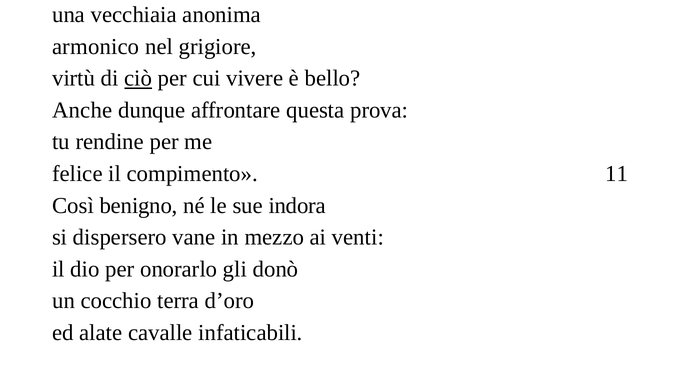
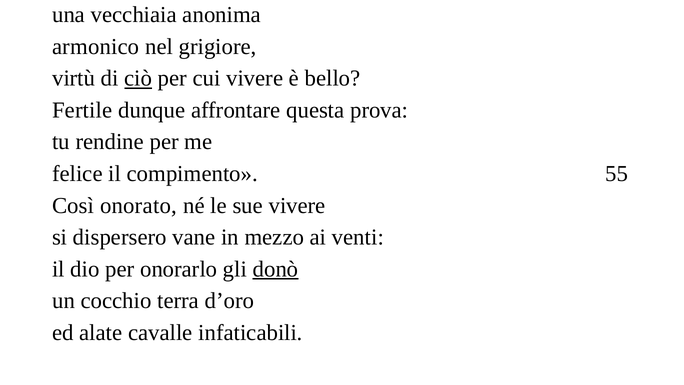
Anche: Anche -> Fertile (82, 110)
11: 11 -> 55 (617, 174)
benigno: benigno -> onorato (138, 205)
sue indora: indora -> vivere (297, 205)
donò underline: none -> present (276, 269)
